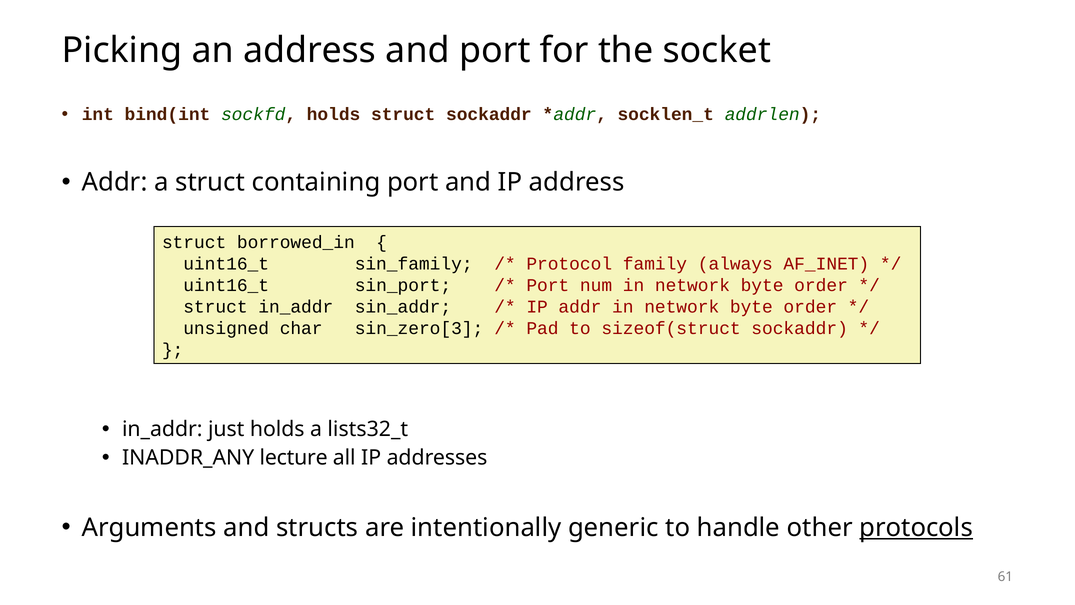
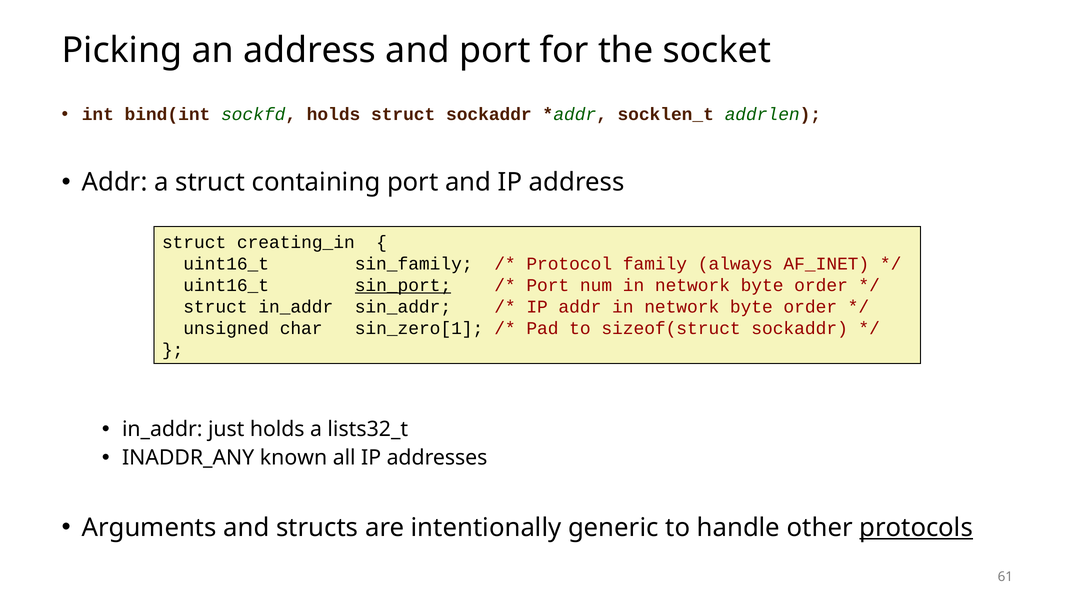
borrowed_in: borrowed_in -> creating_in (296, 242)
sin_port underline: none -> present (403, 285)
sin_zero[3: sin_zero[3 -> sin_zero[1 (419, 328)
lecture: lecture -> known (293, 458)
